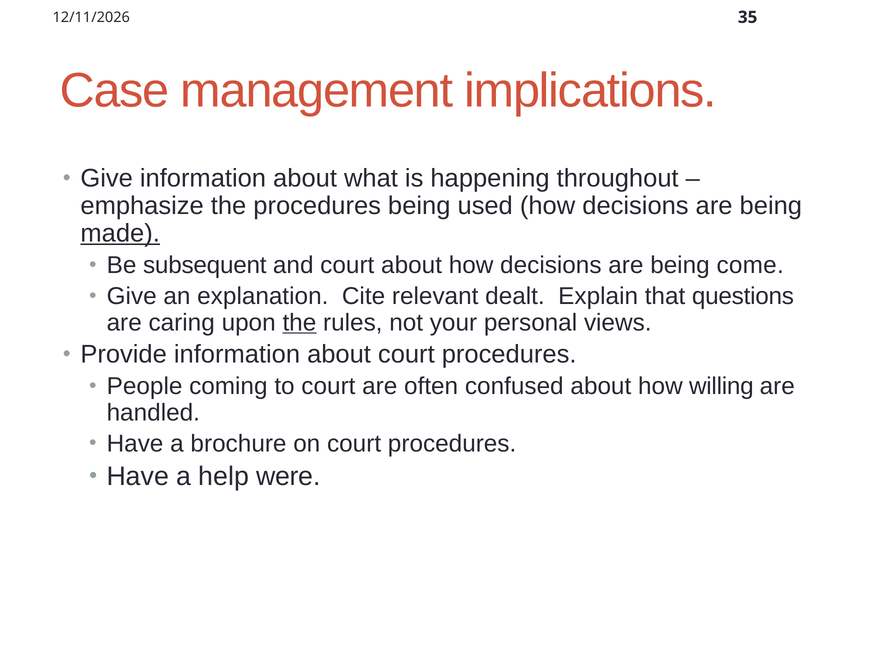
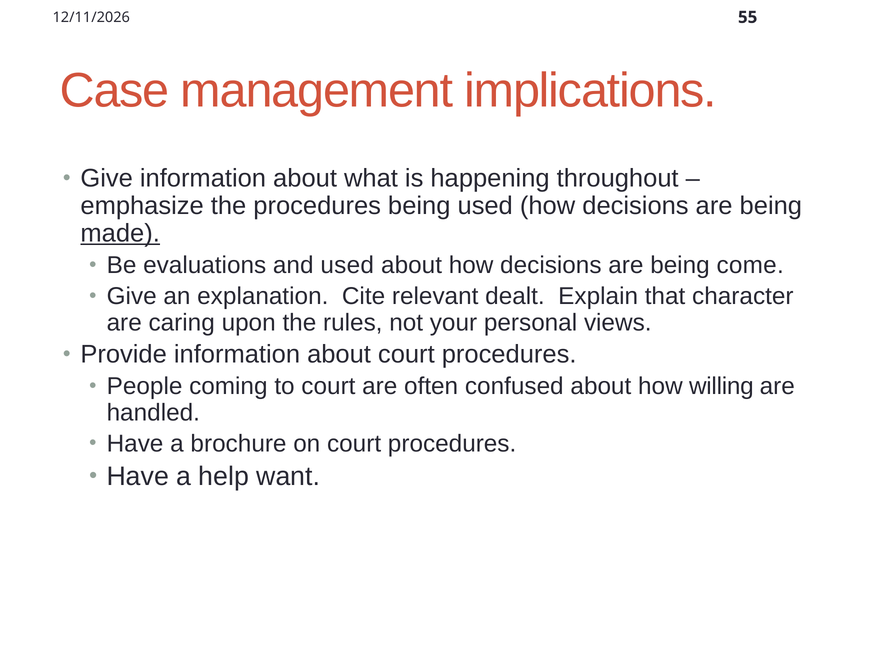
35: 35 -> 55 (748, 17)
subsequent: subsequent -> evaluations (205, 265)
and court: court -> used (347, 265)
questions: questions -> character (743, 296)
the underline: present -> none (299, 323)
were: were -> want (288, 477)
